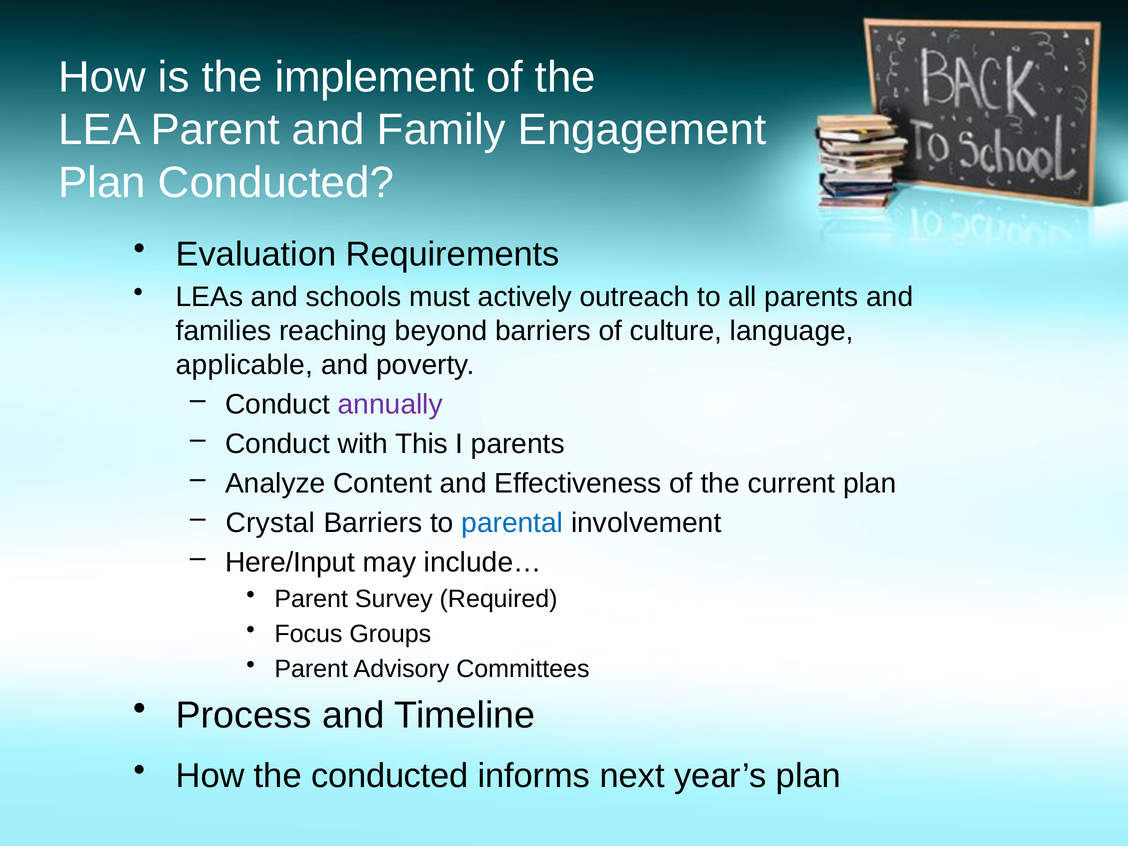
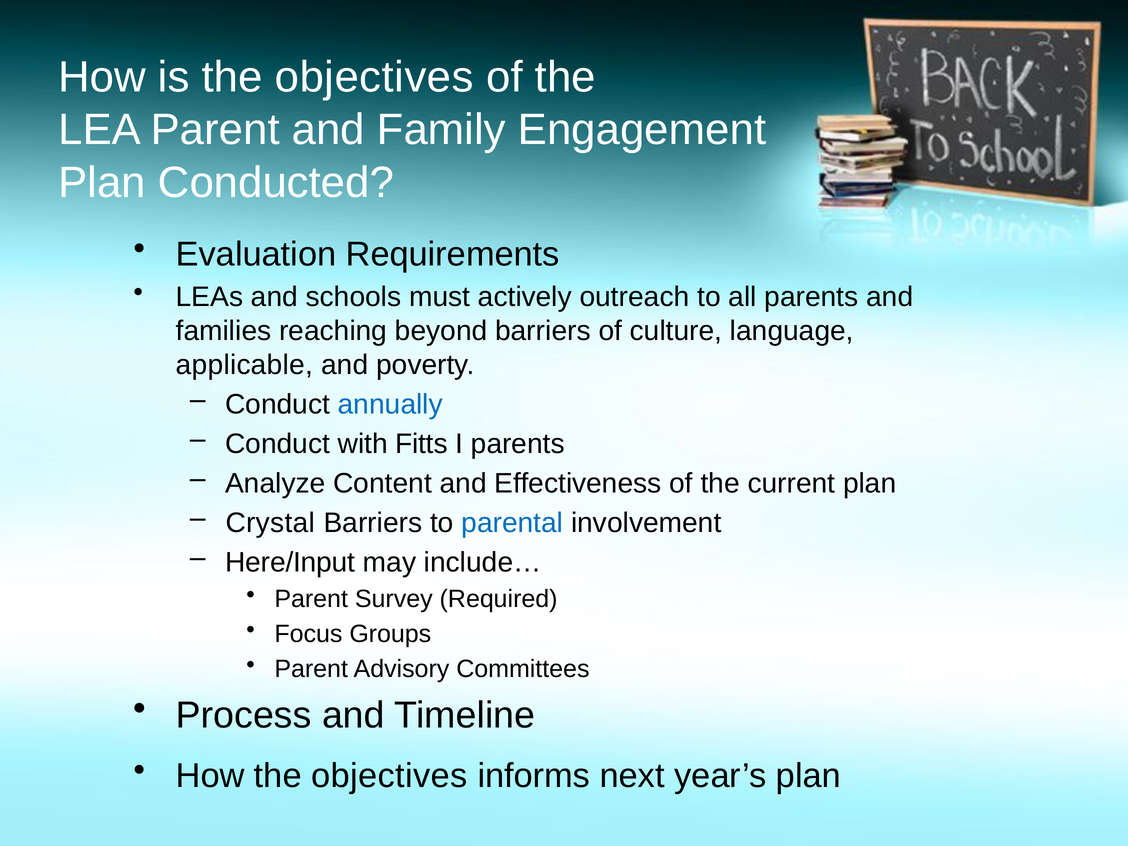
is the implement: implement -> objectives (374, 77)
annually colour: purple -> blue (390, 404)
This: This -> Fitts (421, 444)
How the conducted: conducted -> objectives (389, 776)
